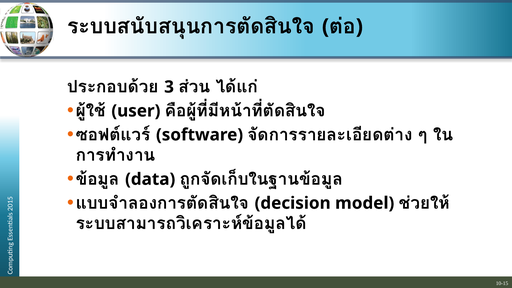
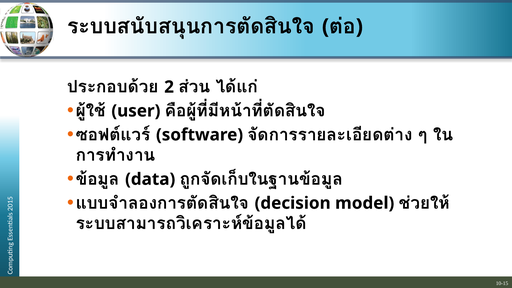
3: 3 -> 2 (169, 87)
